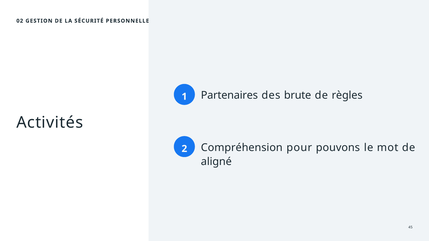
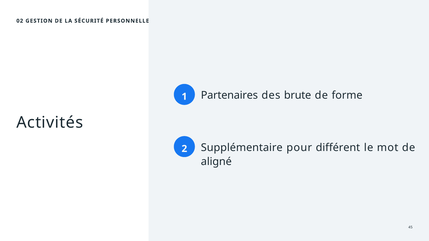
règles: règles -> forme (347, 96)
Compréhension: Compréhension -> Supplémentaire (242, 148)
pouvons: pouvons -> différent (338, 148)
